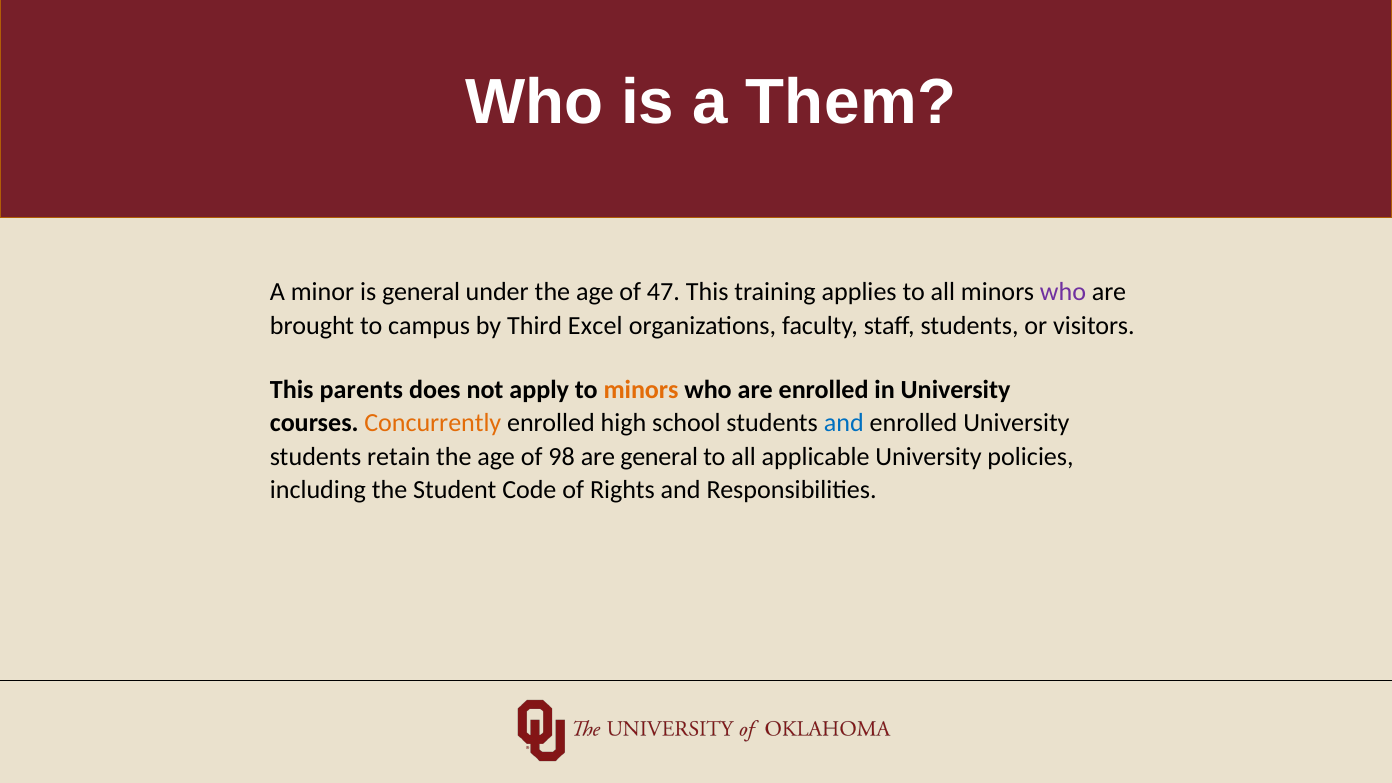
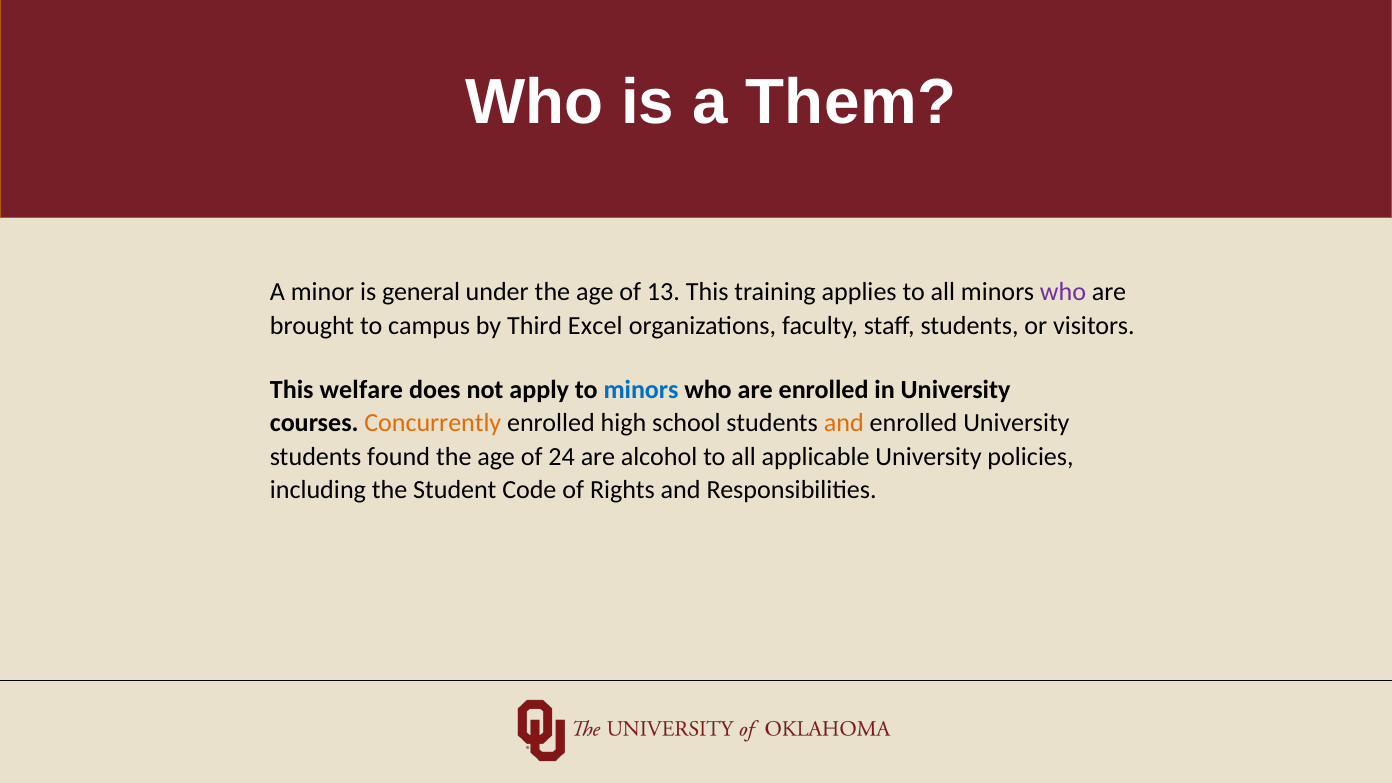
47: 47 -> 13 (663, 292)
parents: parents -> welfare (361, 389)
minors colour: orange -> blue (641, 389)
and colour: blue -> orange (844, 423)
retain: retain -> found (399, 456)
98: 98 -> 24 (562, 456)
are general: general -> alcohol (659, 456)
